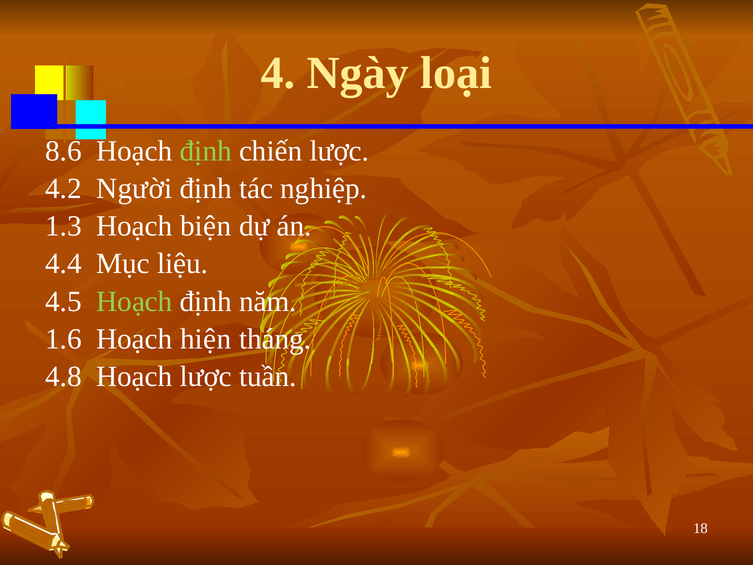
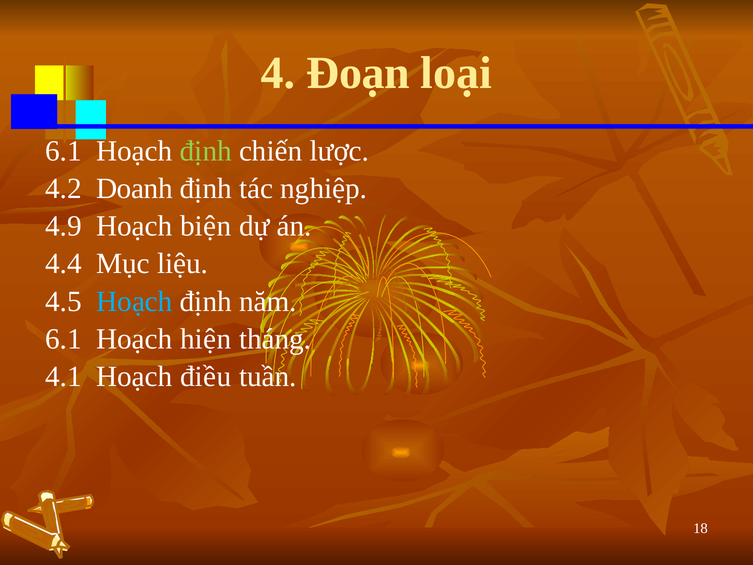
Ngày: Ngày -> Đoạn (358, 73)
8.6: 8.6 -> 6.1 (63, 151)
Người: Người -> Doanh (135, 189)
1.3: 1.3 -> 4.9 (63, 226)
Hoạch colour: light green -> light blue (134, 301)
1.6: 1.6 -> 6.1 (63, 339)
4.8: 4.8 -> 4.1 (63, 376)
Hoạch lược: lược -> điều (206, 376)
